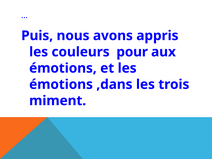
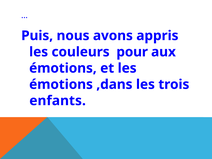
miment: miment -> enfants (58, 101)
